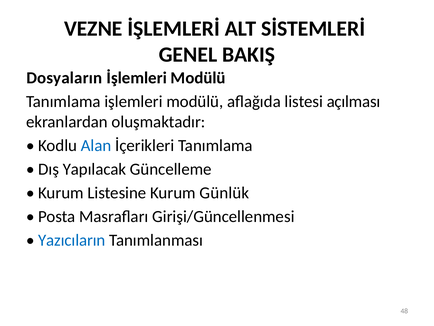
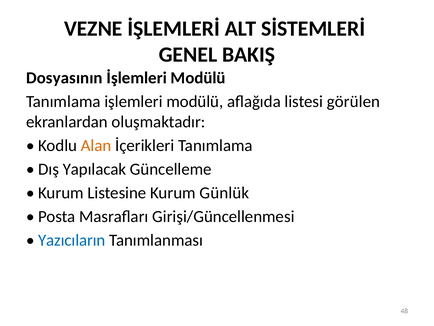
Dosyaların: Dosyaların -> Dosyasının (64, 78)
açılması: açılması -> görülen (353, 101)
Alan colour: blue -> orange (96, 145)
